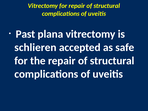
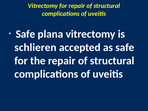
Past: Past -> Safe (25, 34)
